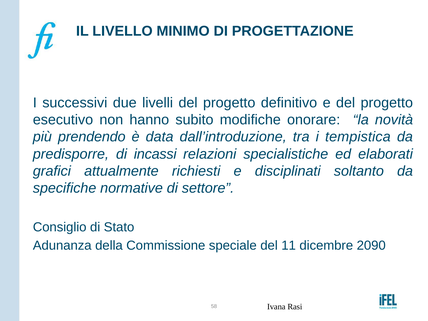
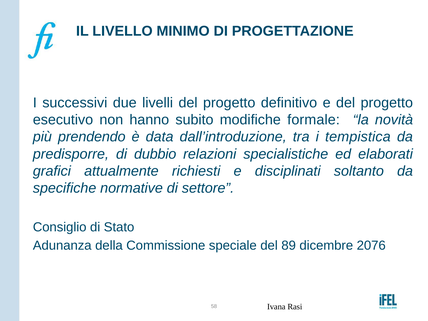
onorare: onorare -> formale (314, 120)
incassi: incassi -> dubbio (155, 154)
11: 11 -> 89 (289, 245)
2090: 2090 -> 2076 (371, 245)
